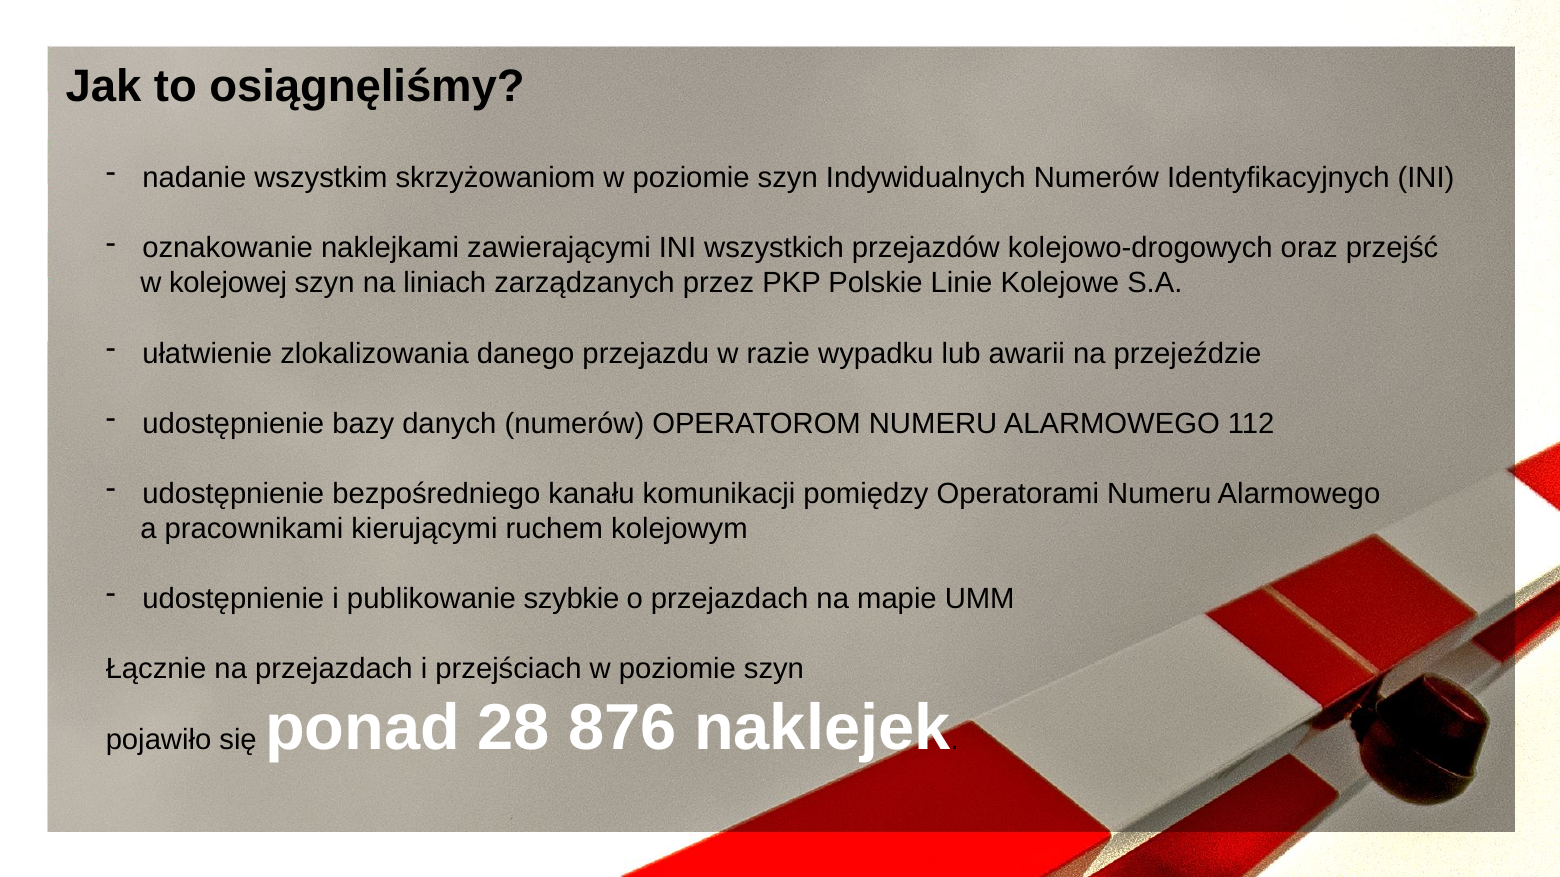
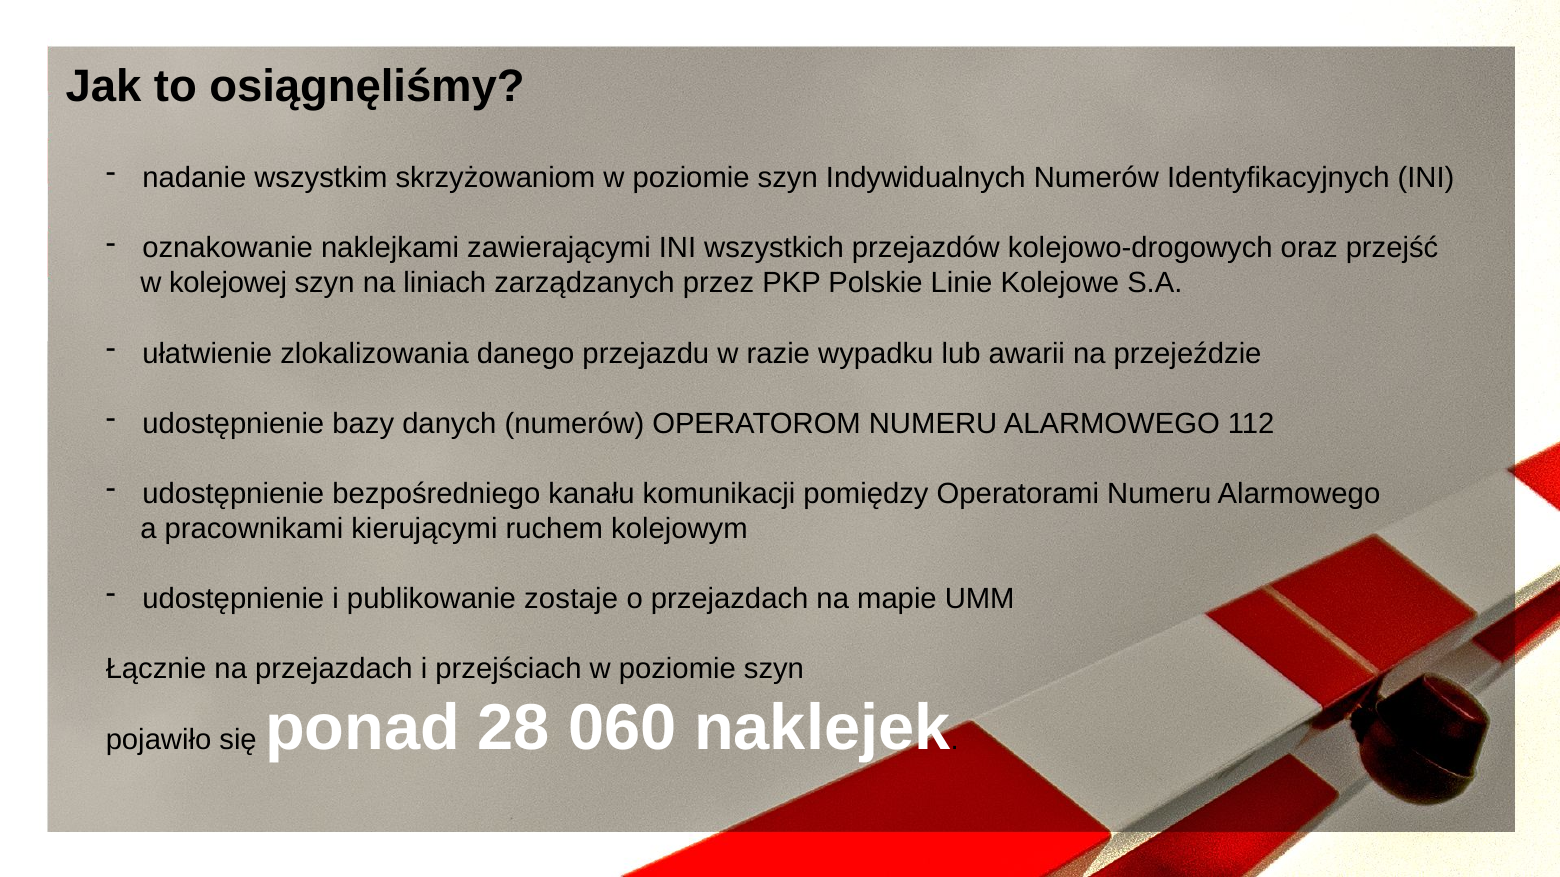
szybkie: szybkie -> zostaje (571, 599)
876: 876 -> 060 (622, 729)
